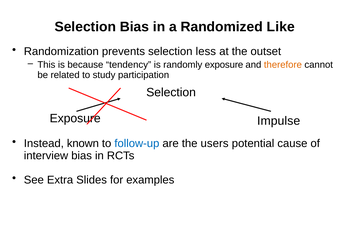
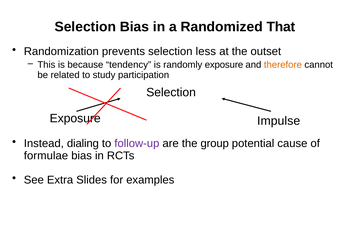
Like: Like -> That (281, 27)
known: known -> dialing (83, 144)
follow-up colour: blue -> purple (137, 144)
users: users -> group (215, 144)
interview: interview -> formulae (46, 156)
